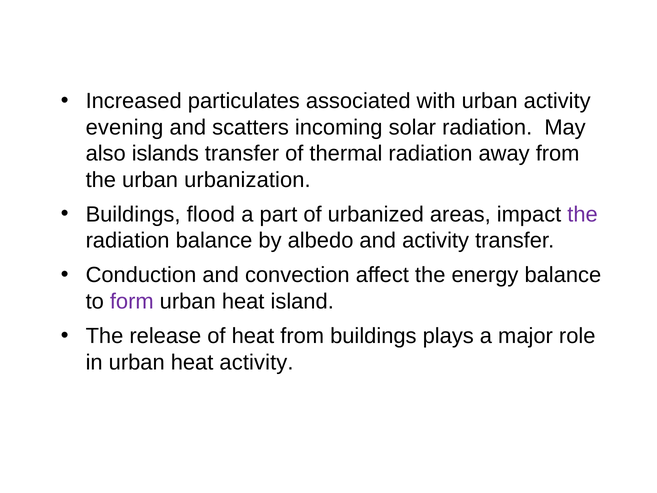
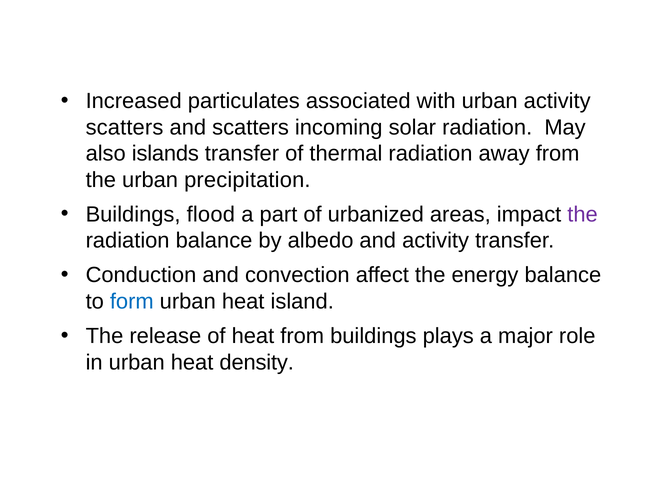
evening: evening -> scatters (124, 127)
urbanization: urbanization -> precipitation (247, 180)
form colour: purple -> blue (132, 301)
heat activity: activity -> density (257, 362)
